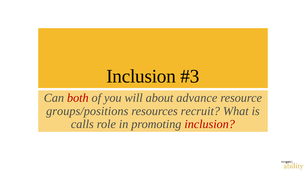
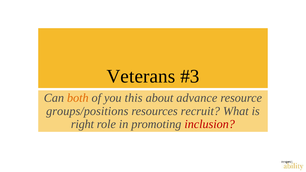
Inclusion: Inclusion -> Veterans (141, 76)
both colour: red -> orange (78, 98)
will: will -> this (134, 98)
calls: calls -> right (82, 124)
